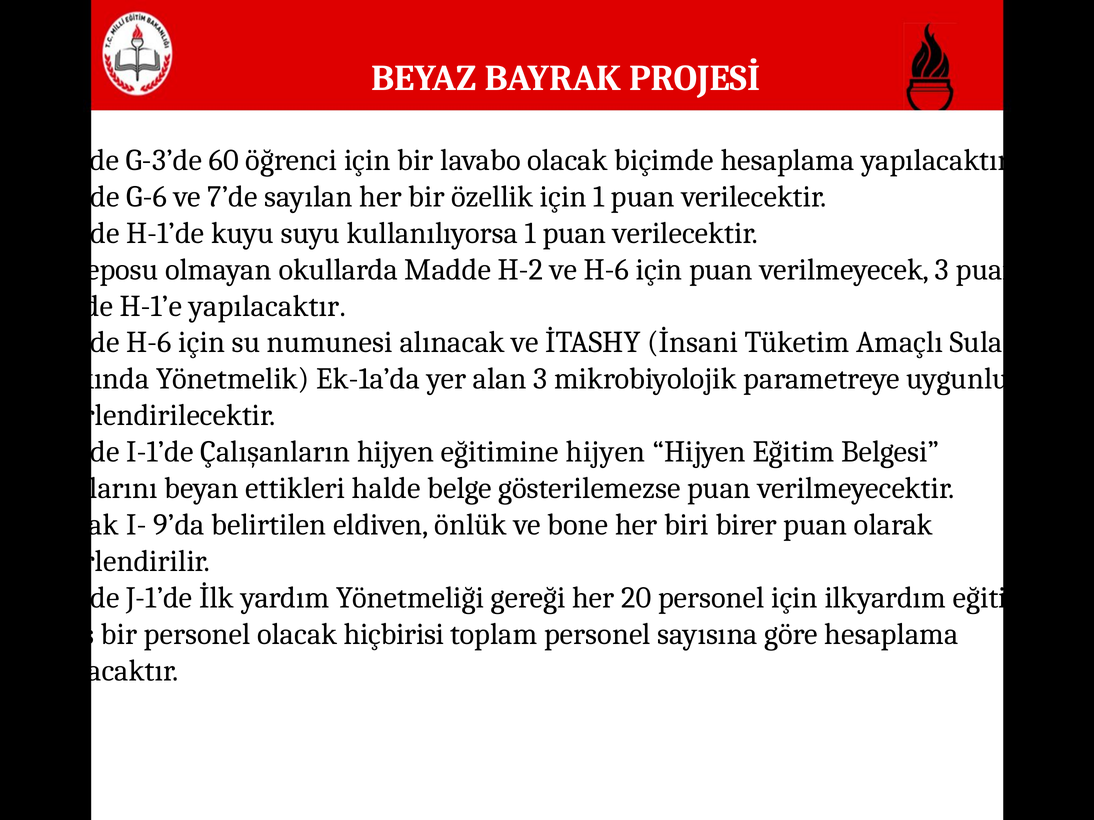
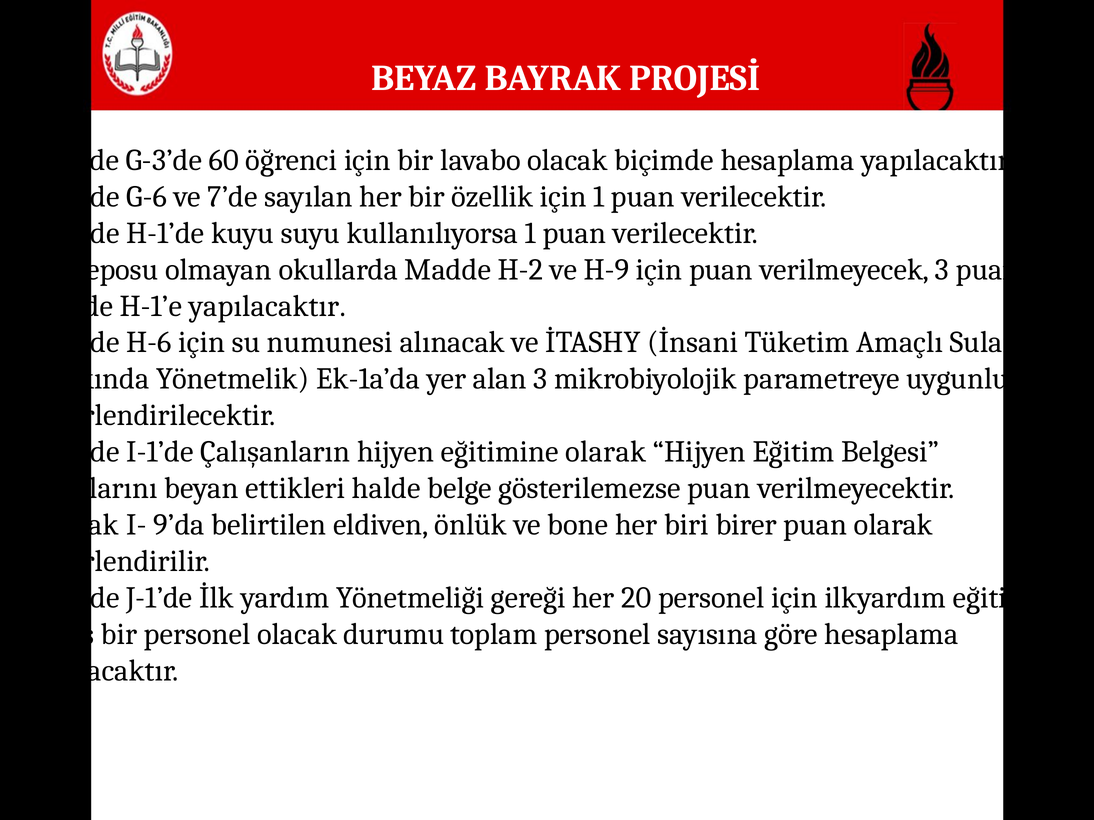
ve H-6: H-6 -> H-9 (607, 270)
eğitimine hijyen: hijyen -> olarak (606, 452)
hiçbirisi: hiçbirisi -> durumu (394, 635)
